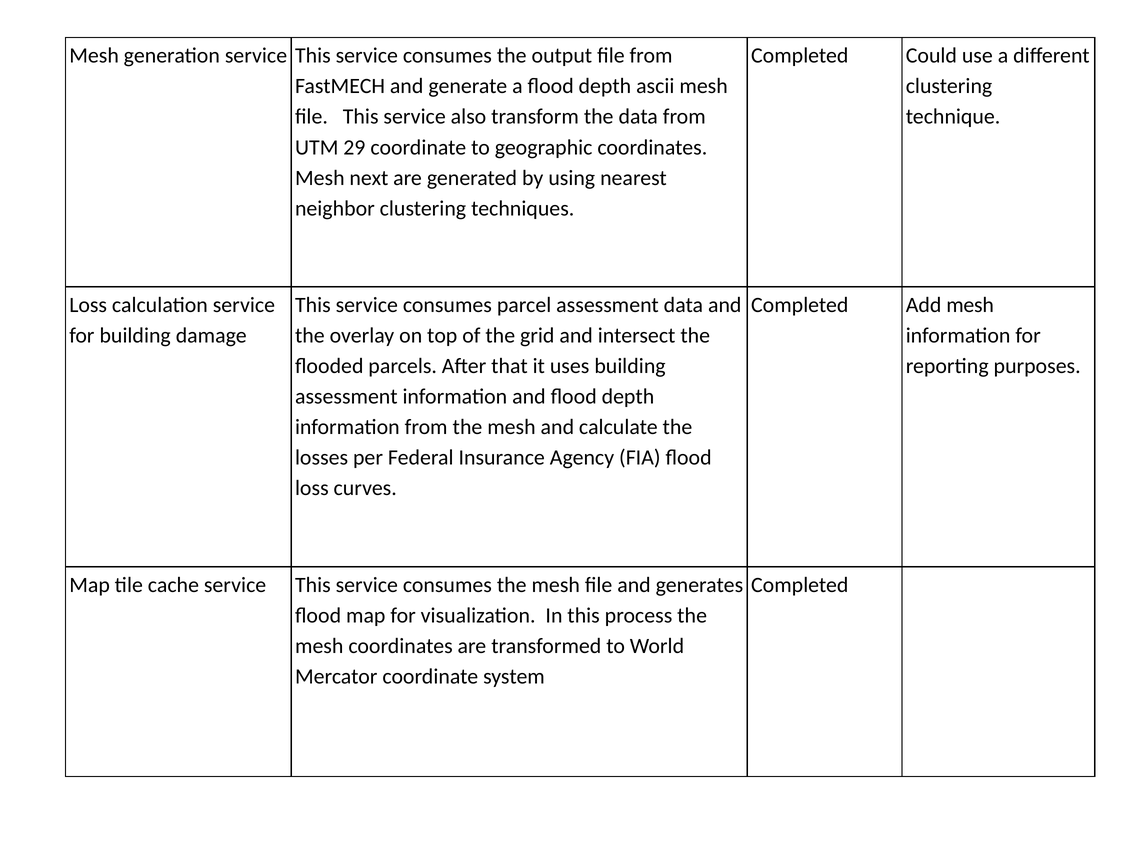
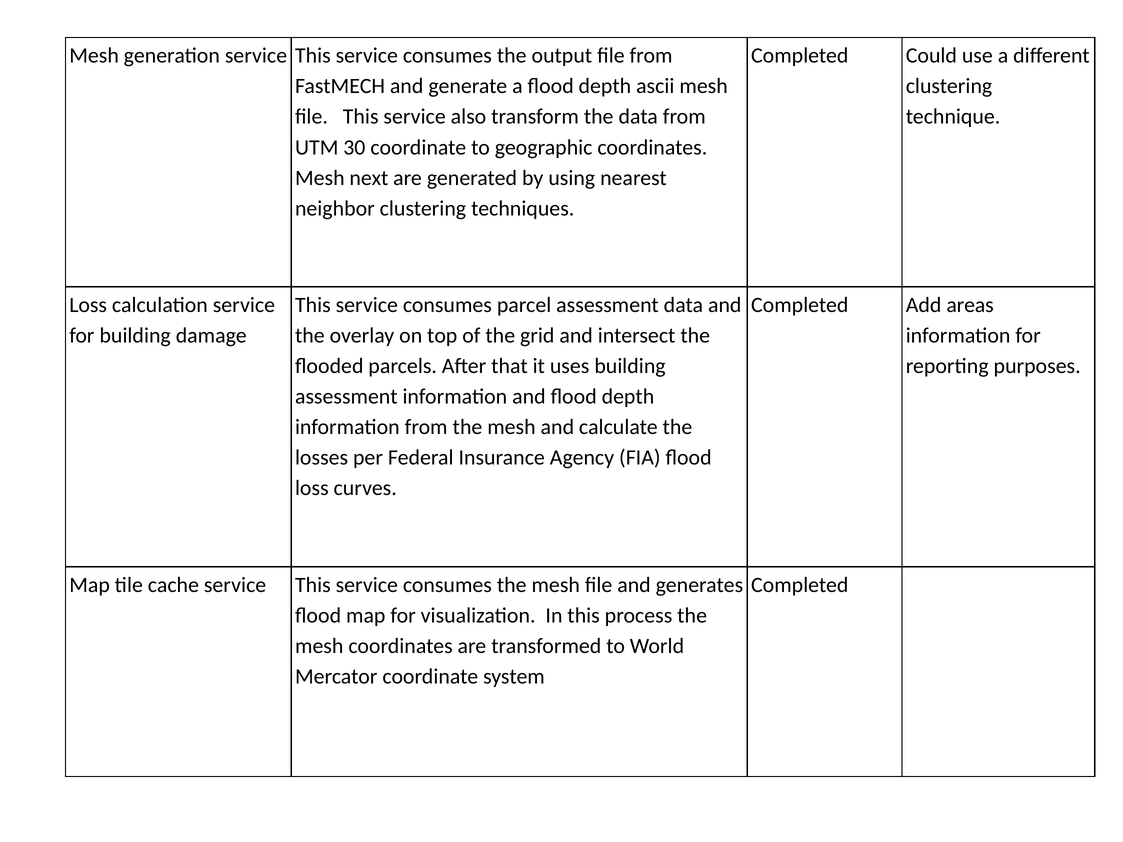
29: 29 -> 30 (354, 147)
Add mesh: mesh -> areas (970, 305)
